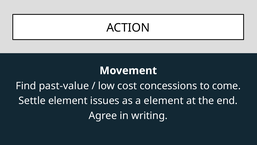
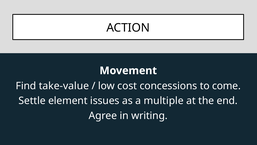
past-value: past-value -> take-value (64, 86)
a element: element -> multiple (164, 101)
